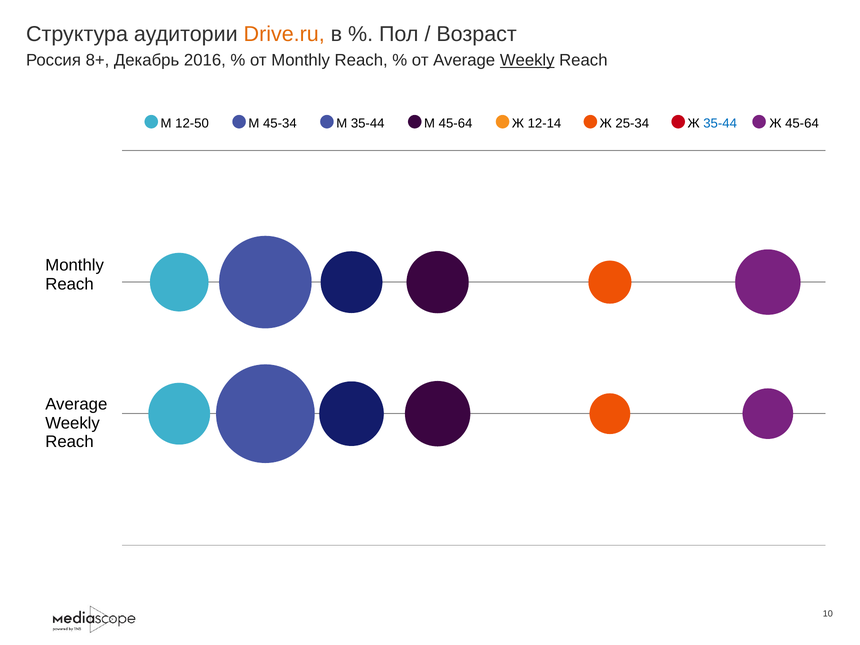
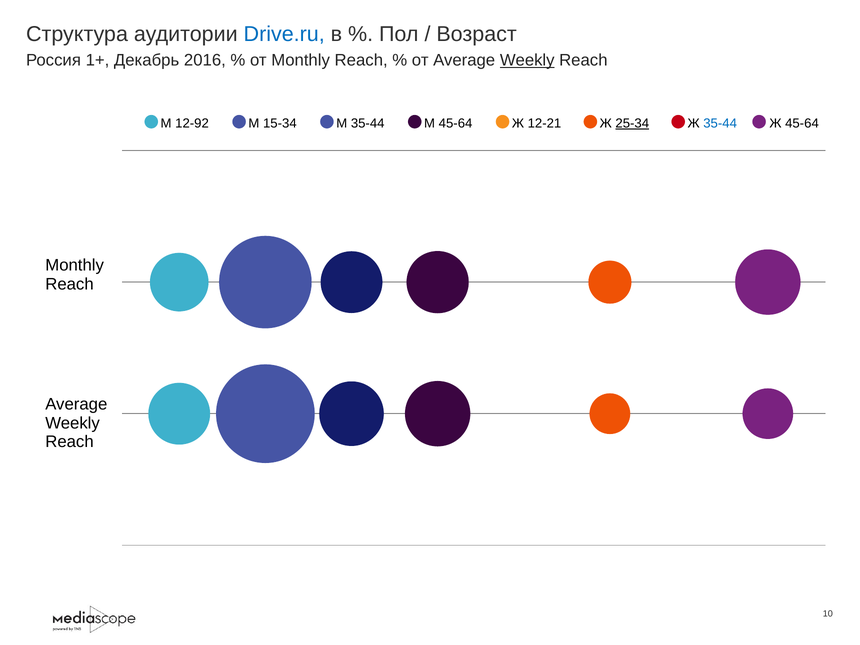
Drive.ru colour: orange -> blue (284, 34)
8+: 8+ -> 1+ (97, 60)
12-50: 12-50 -> 12-92 (192, 123)
45-34: 45-34 -> 15-34 (280, 123)
12-14: 12-14 -> 12-21 (544, 123)
25-34 underline: none -> present (632, 123)
